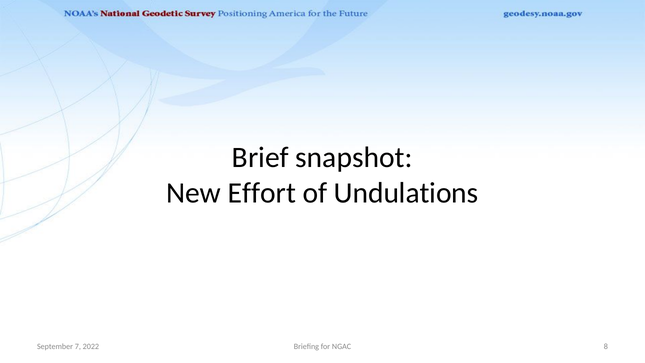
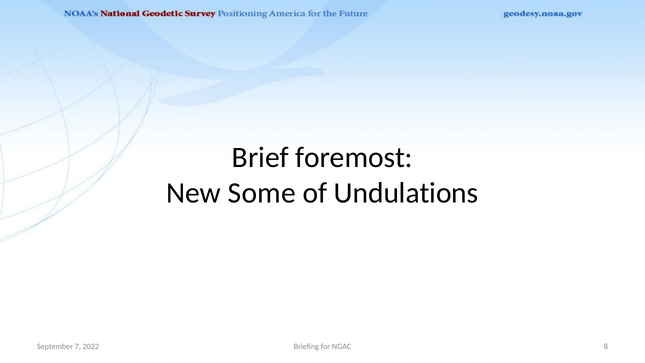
snapshot: snapshot -> foremost (354, 157)
Effort: Effort -> Some (262, 193)
